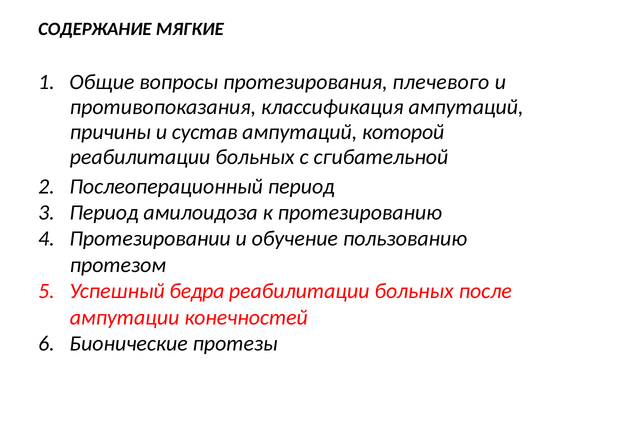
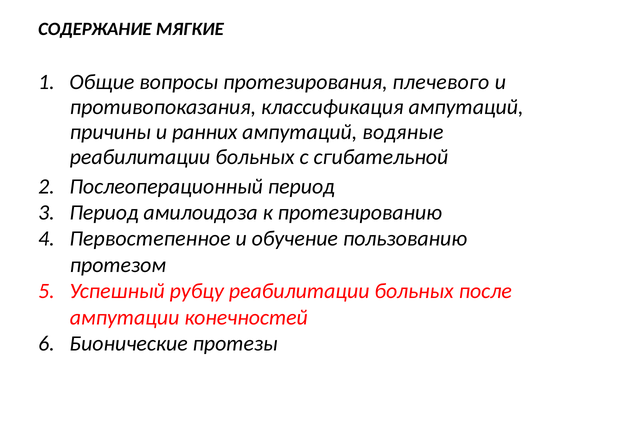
сустав: сустав -> ранних (205, 132)
которой: которой -> водяные (403, 132)
Протезировании: Протезировании -> Первостепенное (150, 239)
бедра: бедра -> рубцу (197, 291)
